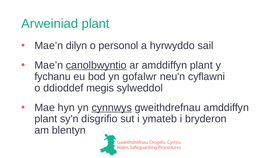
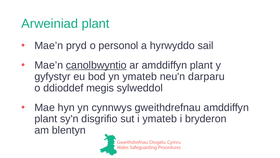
dilyn: dilyn -> pryd (76, 45)
fychanu: fychanu -> gyfystyr (53, 76)
yn gofalwr: gofalwr -> ymateb (140, 76)
cyflawni: cyflawni -> darparu (206, 76)
cynnwys underline: present -> none (112, 107)
